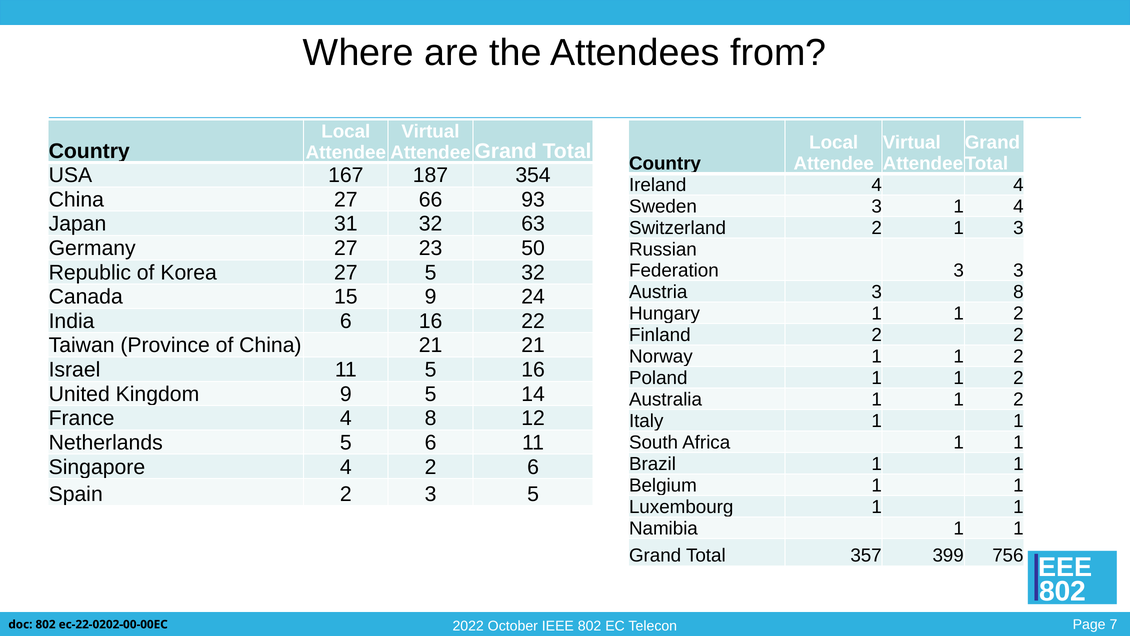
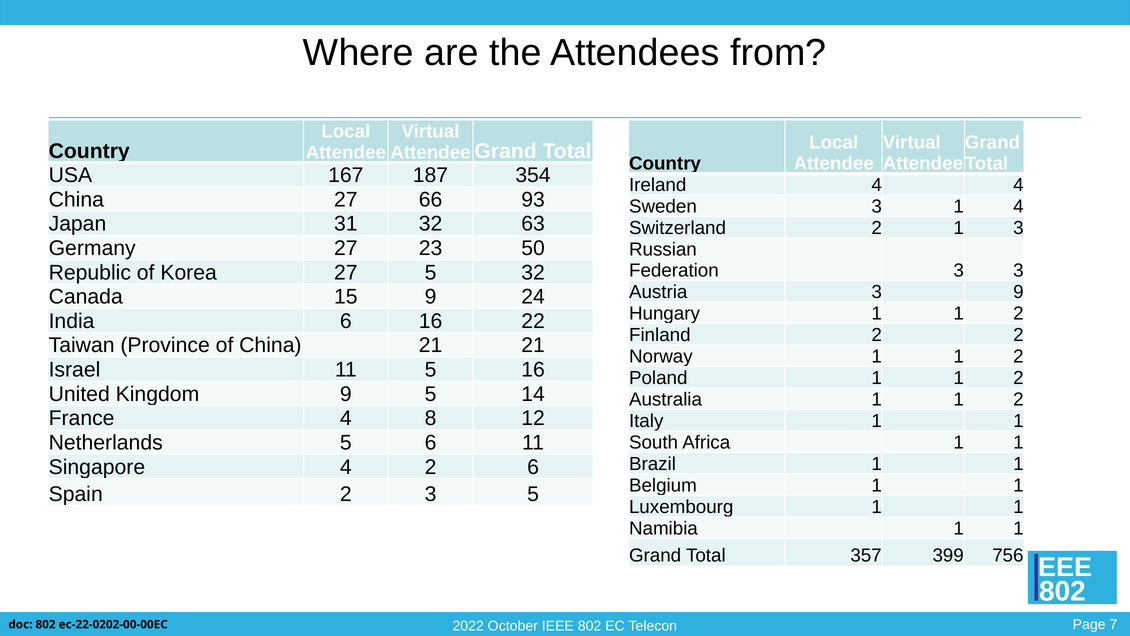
3 8: 8 -> 9 (1018, 292)
